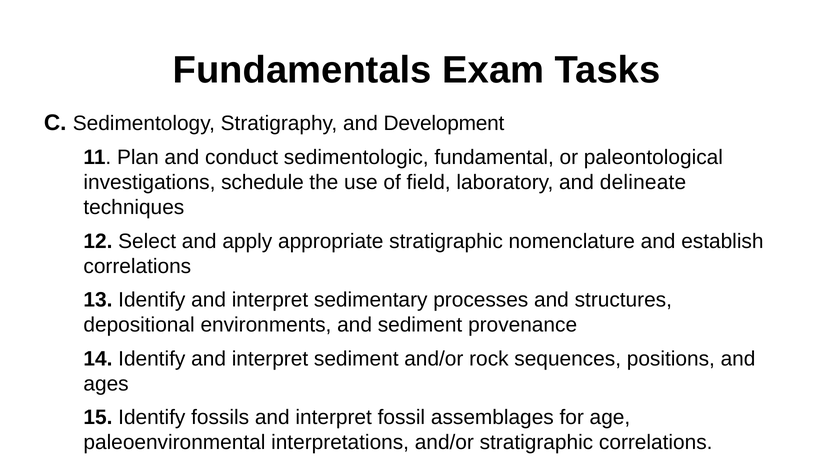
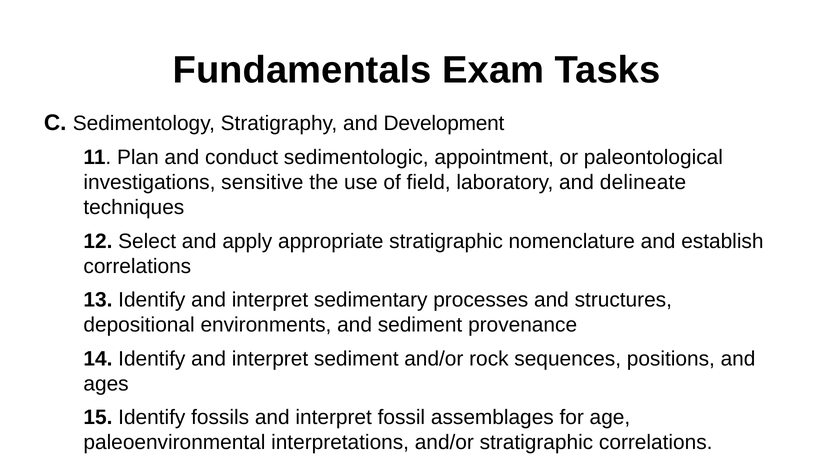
fundamental: fundamental -> appointment (494, 158)
schedule: schedule -> sensitive (262, 183)
